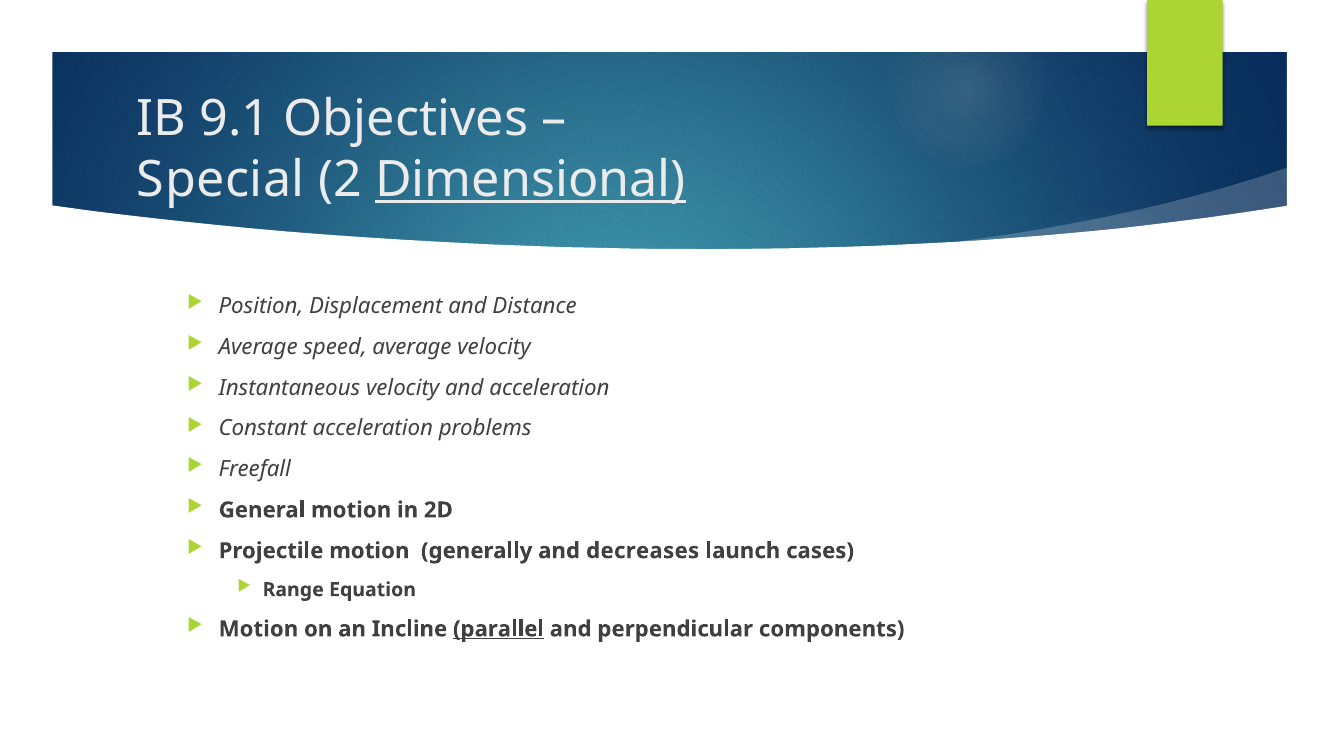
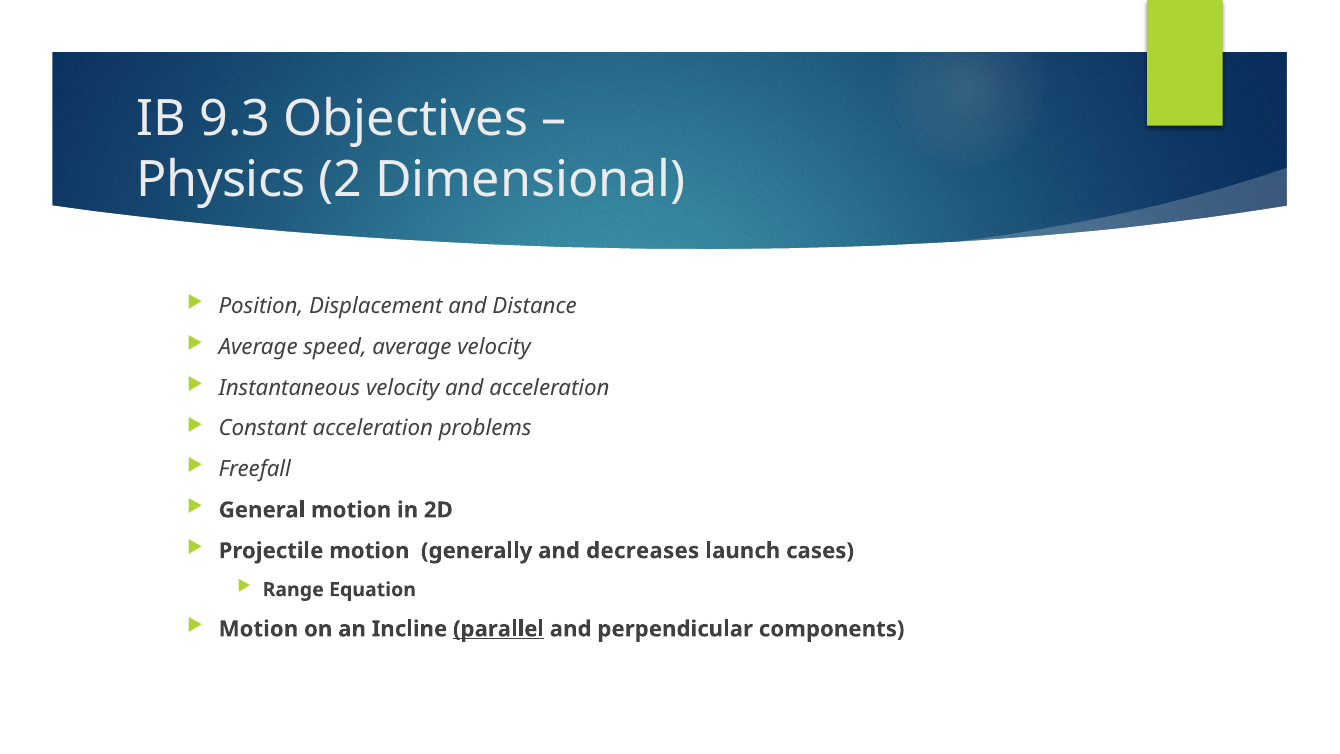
9.1: 9.1 -> 9.3 (235, 119)
Special: Special -> Physics (221, 180)
Dimensional underline: present -> none (531, 180)
